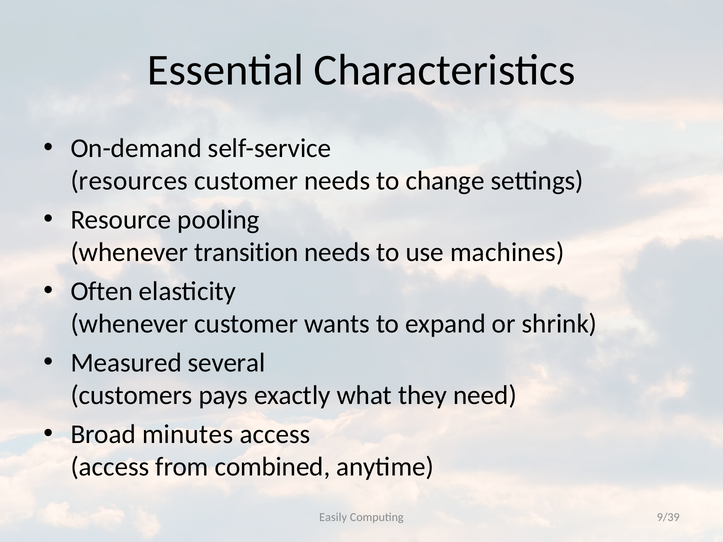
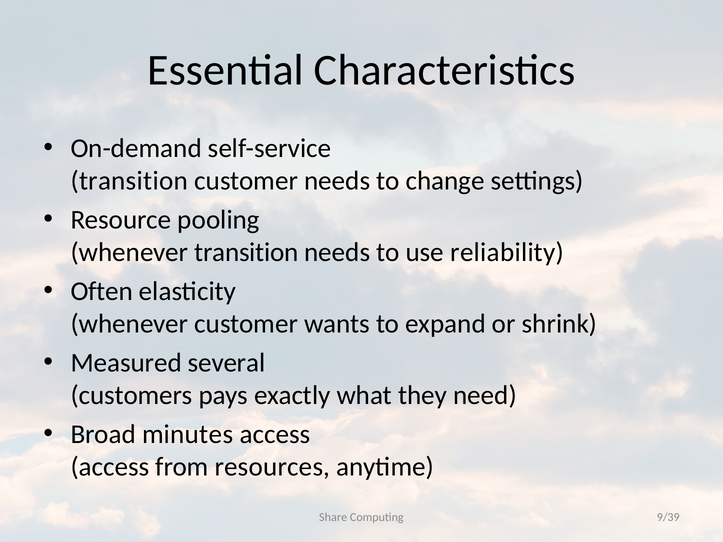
resources: resources -> transition (129, 181)
machines: machines -> reliability (507, 252)
combined: combined -> resources (272, 467)
Easily: Easily -> Share (333, 518)
